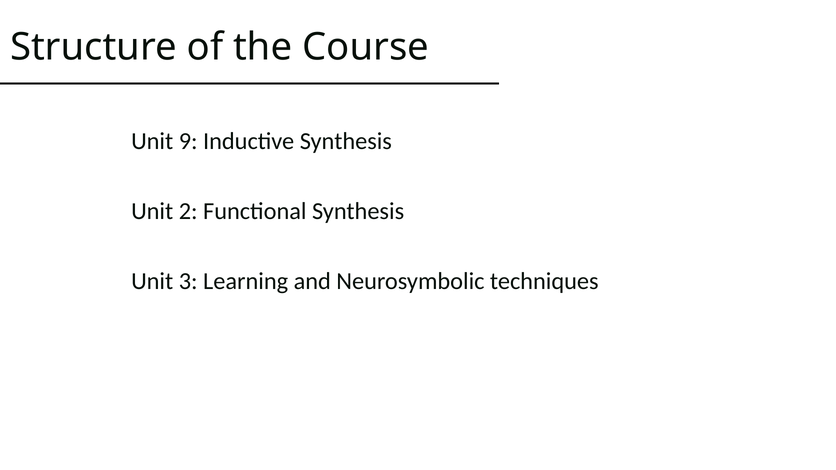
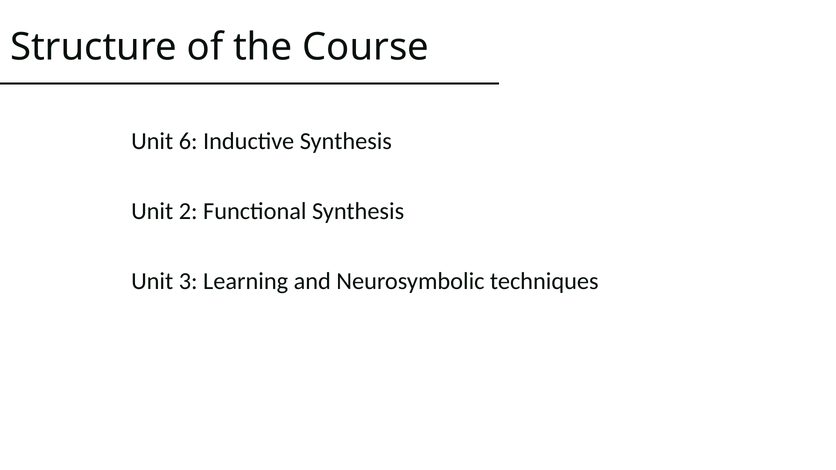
9: 9 -> 6 (188, 141)
